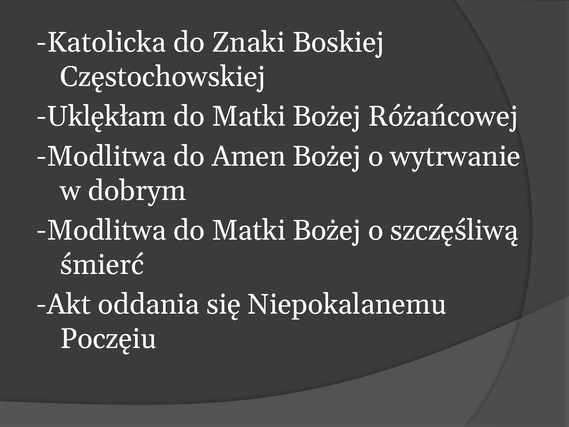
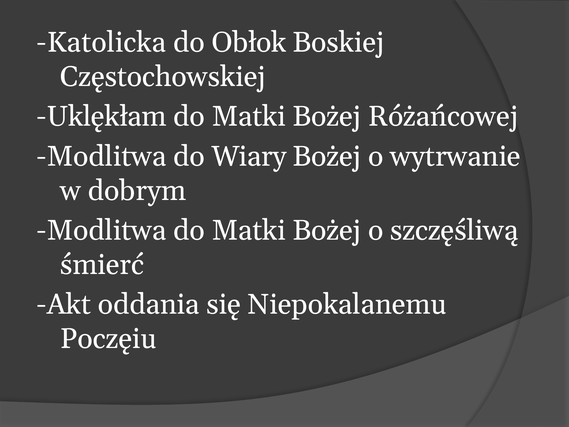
Znaki: Znaki -> Obłok (249, 43)
Amen: Amen -> Wiary (249, 156)
